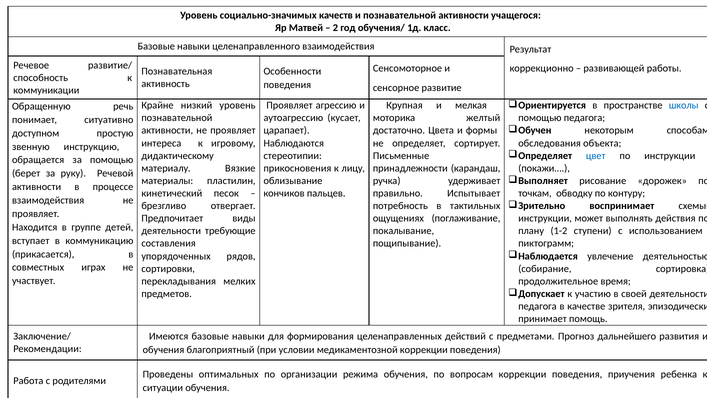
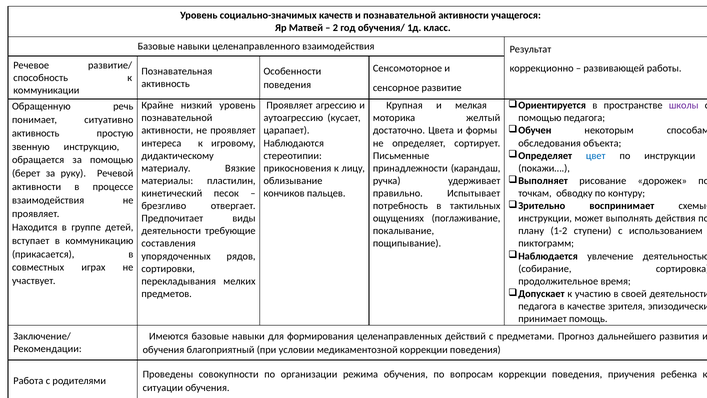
школы colour: blue -> purple (684, 105)
доступном: доступном -> активность (36, 133)
оптимальных: оптимальных -> совокупности (229, 374)
